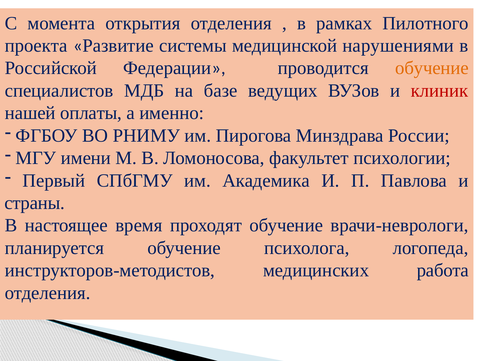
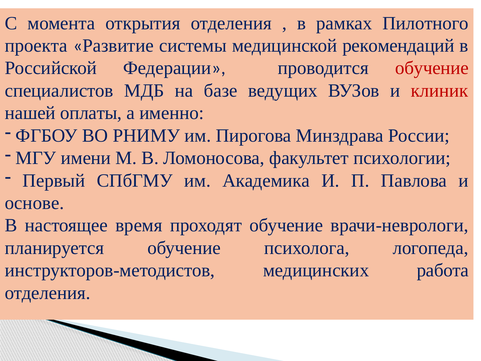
нарушениями: нарушениями -> рекомендаций (398, 46)
обучение colour: orange -> red (432, 68)
страны: страны -> основе (35, 203)
